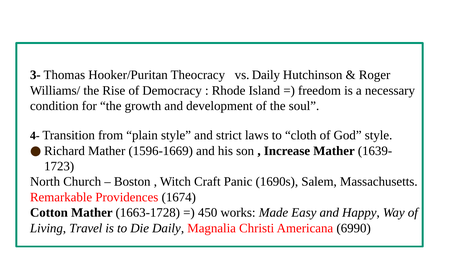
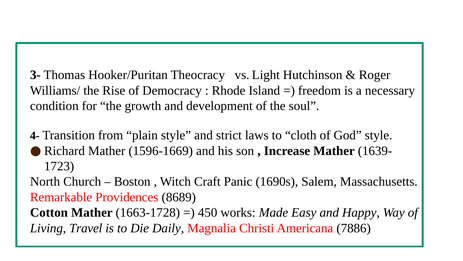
vs Daily: Daily -> Light (266, 75)
1674: 1674 -> 8689 (179, 197)
6990: 6990 -> 7886 (354, 228)
